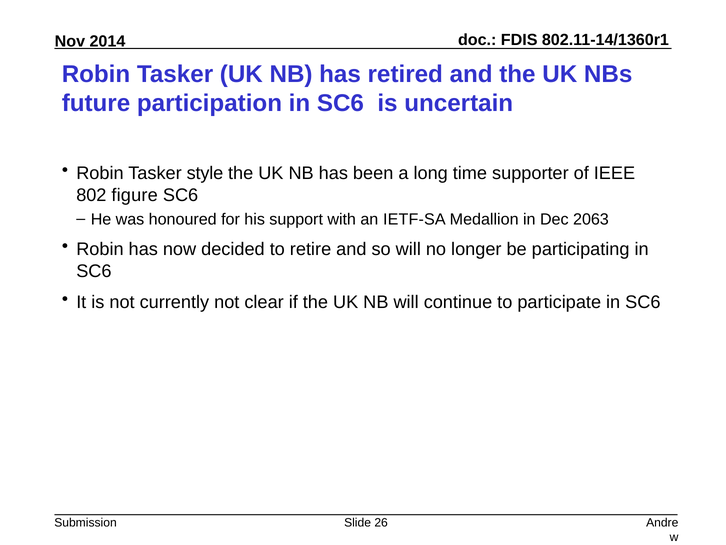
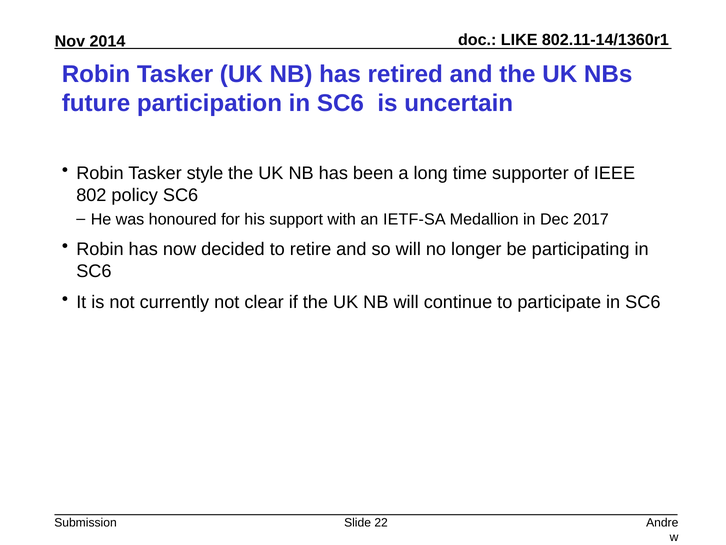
FDIS: FDIS -> LIKE (519, 40)
figure: figure -> policy (135, 195)
2063: 2063 -> 2017 (591, 219)
26: 26 -> 22 (381, 522)
